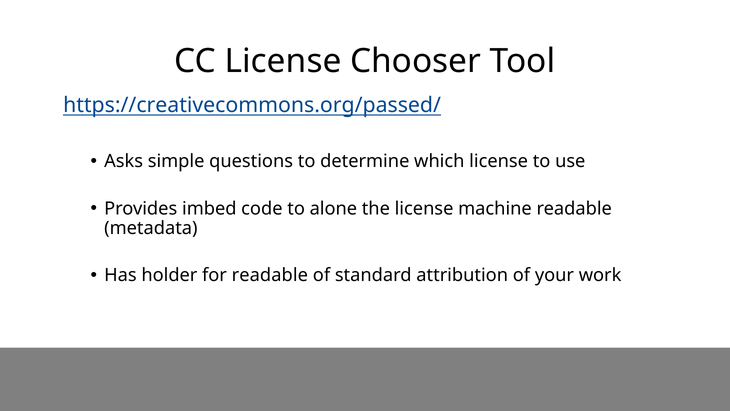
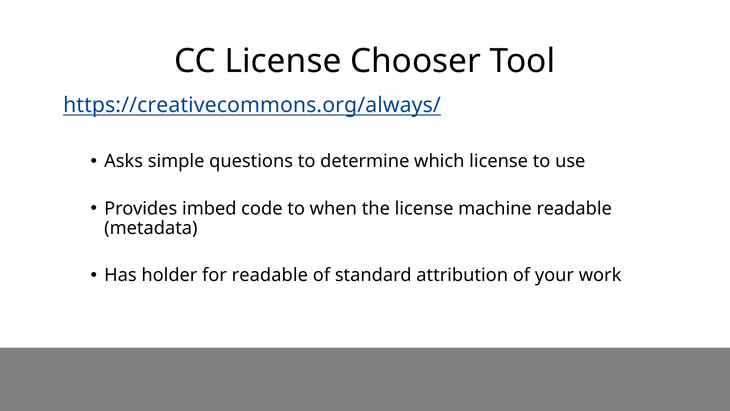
https://creativecommons.org/passed/: https://creativecommons.org/passed/ -> https://creativecommons.org/always/ (252, 105)
alone: alone -> when (333, 208)
